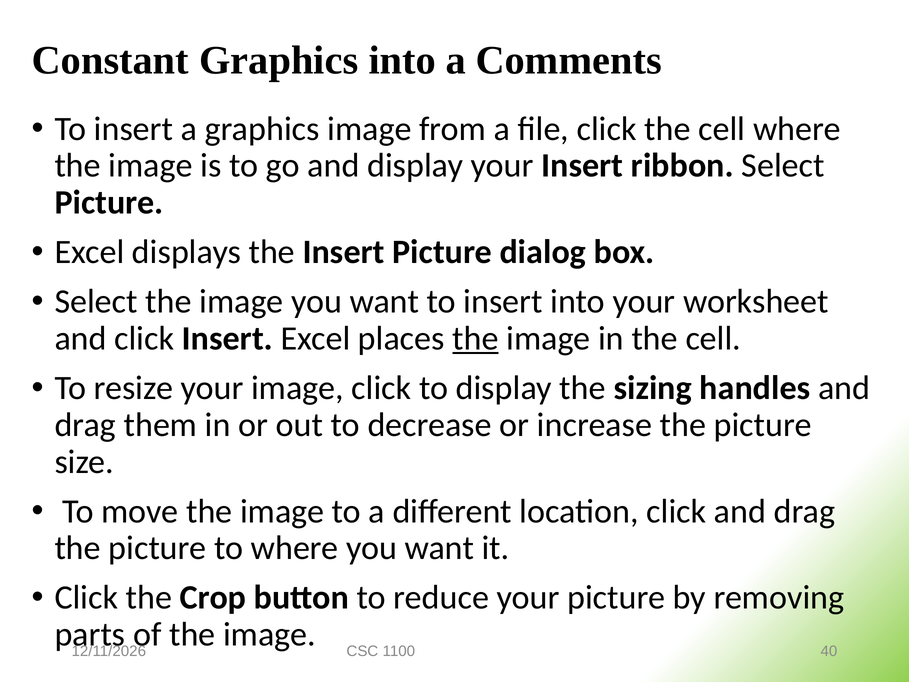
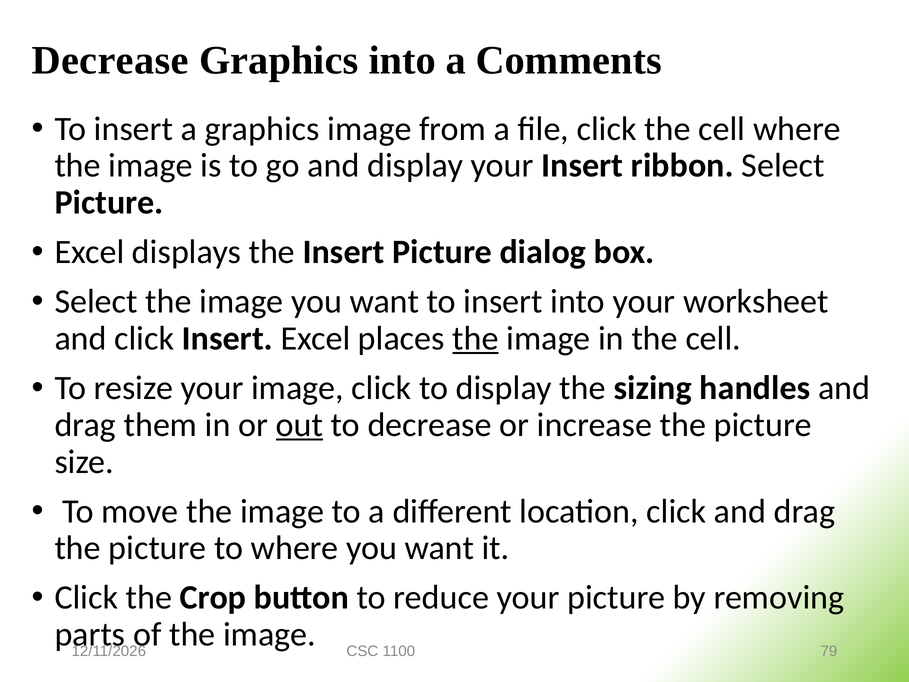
Constant: Constant -> Decrease (110, 60)
out underline: none -> present (299, 425)
40: 40 -> 79 (829, 651)
